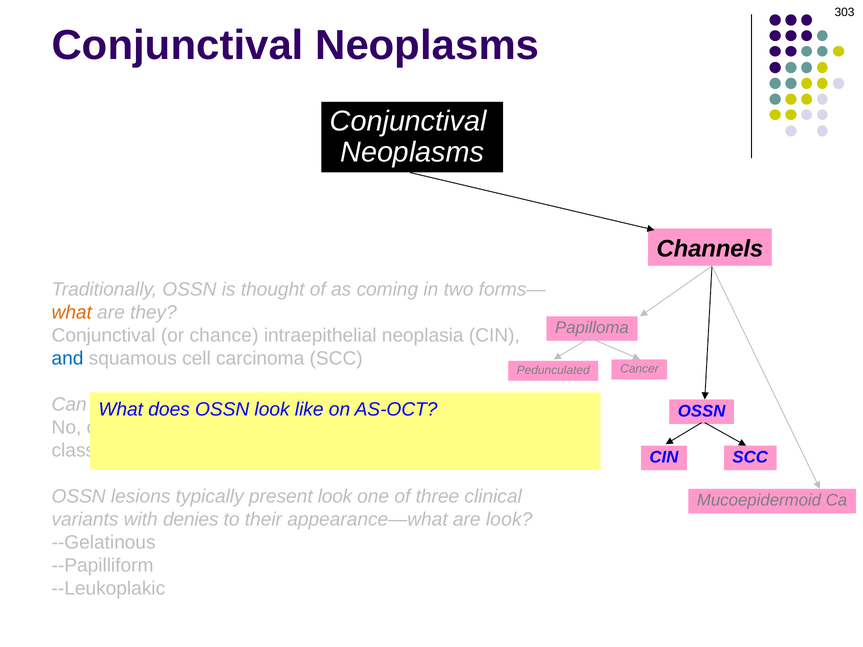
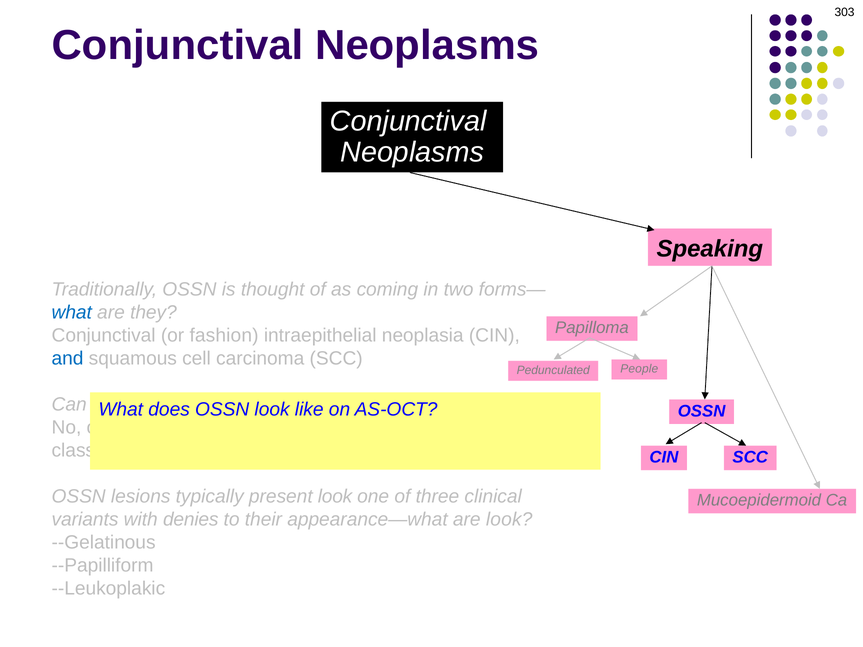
Channels: Channels -> Speaking (710, 249)
what colour: orange -> blue (72, 312)
chance: chance -> fashion (224, 335)
Cancer: Cancer -> People (639, 369)
